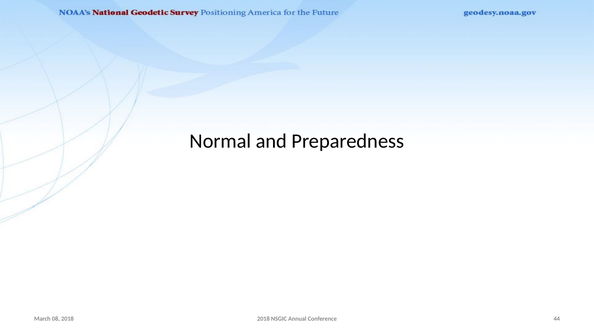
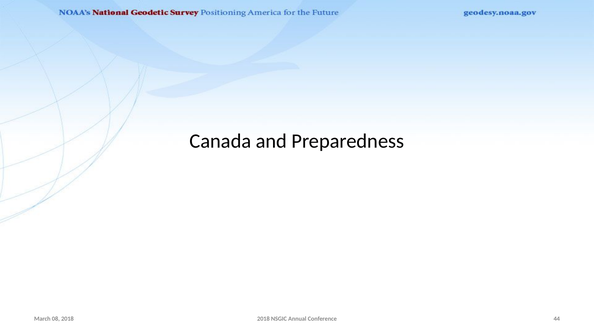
Normal: Normal -> Canada (220, 141)
